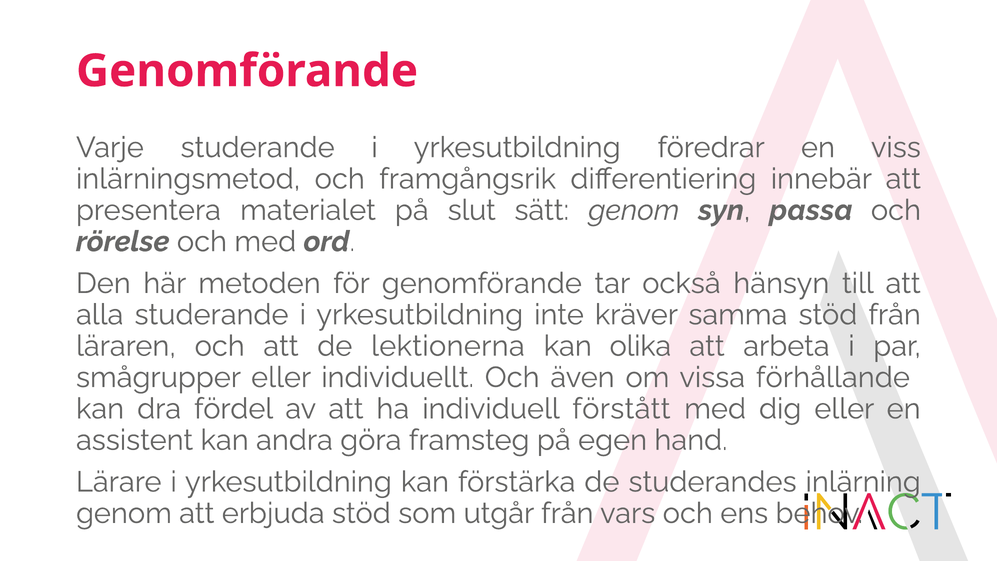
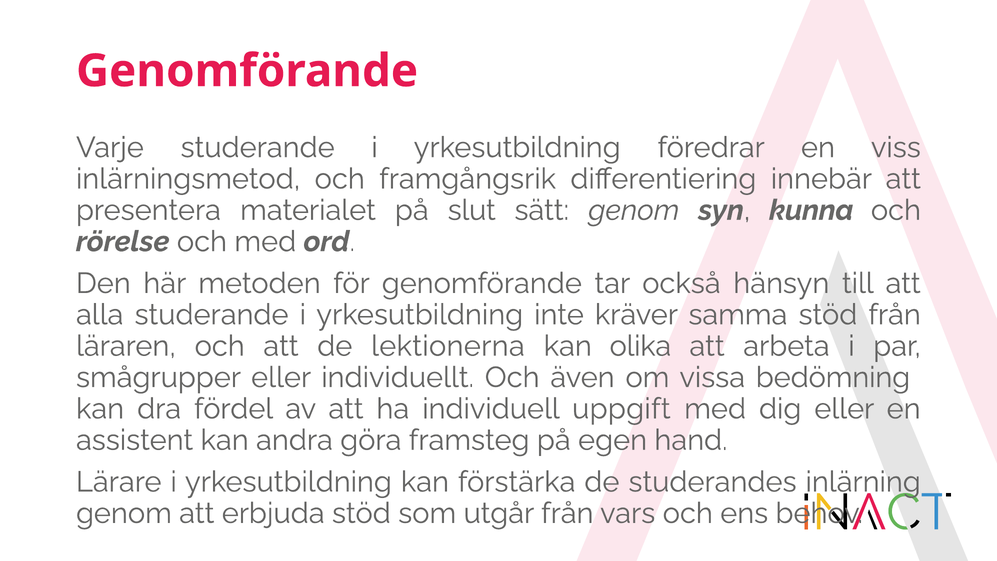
passa: passa -> kunna (811, 210)
förhållande: förhållande -> bedömning (833, 377)
förstått: förstått -> uppgift (621, 409)
